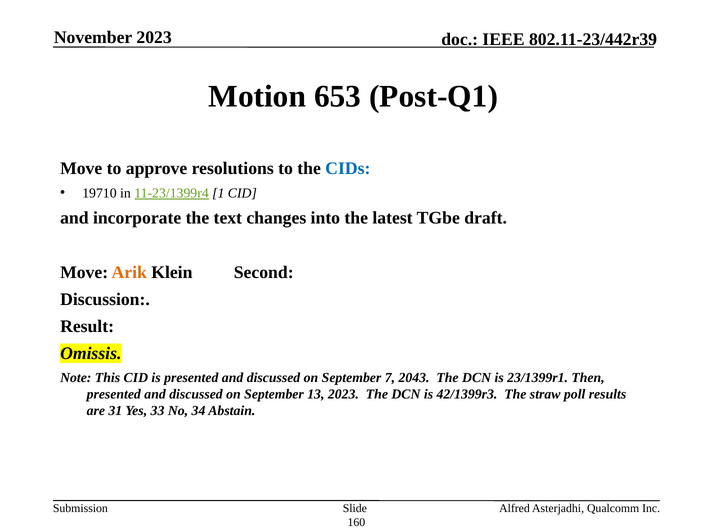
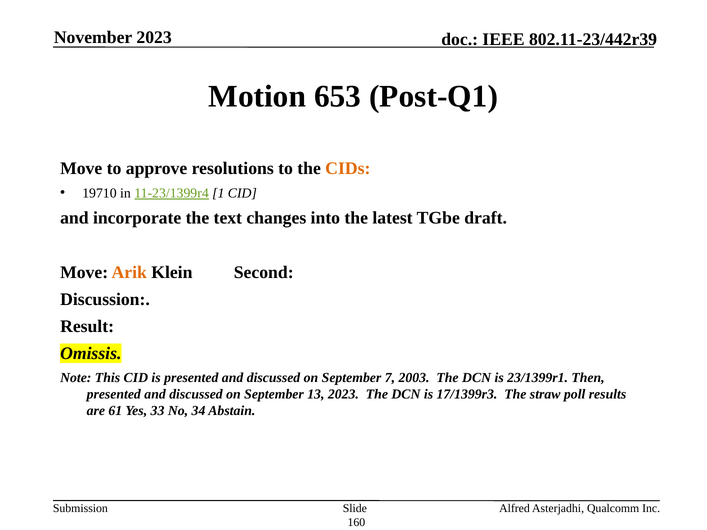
CIDs colour: blue -> orange (348, 169)
2043: 2043 -> 2003 (414, 378)
42/1399r3: 42/1399r3 -> 17/1399r3 (467, 395)
31: 31 -> 61 (115, 411)
